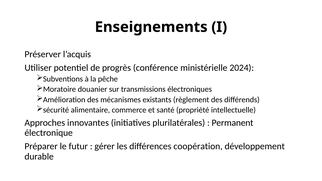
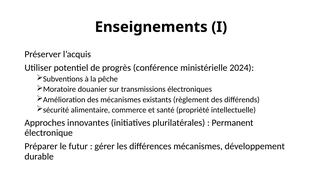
différences coopération: coopération -> mécanismes (198, 146)
